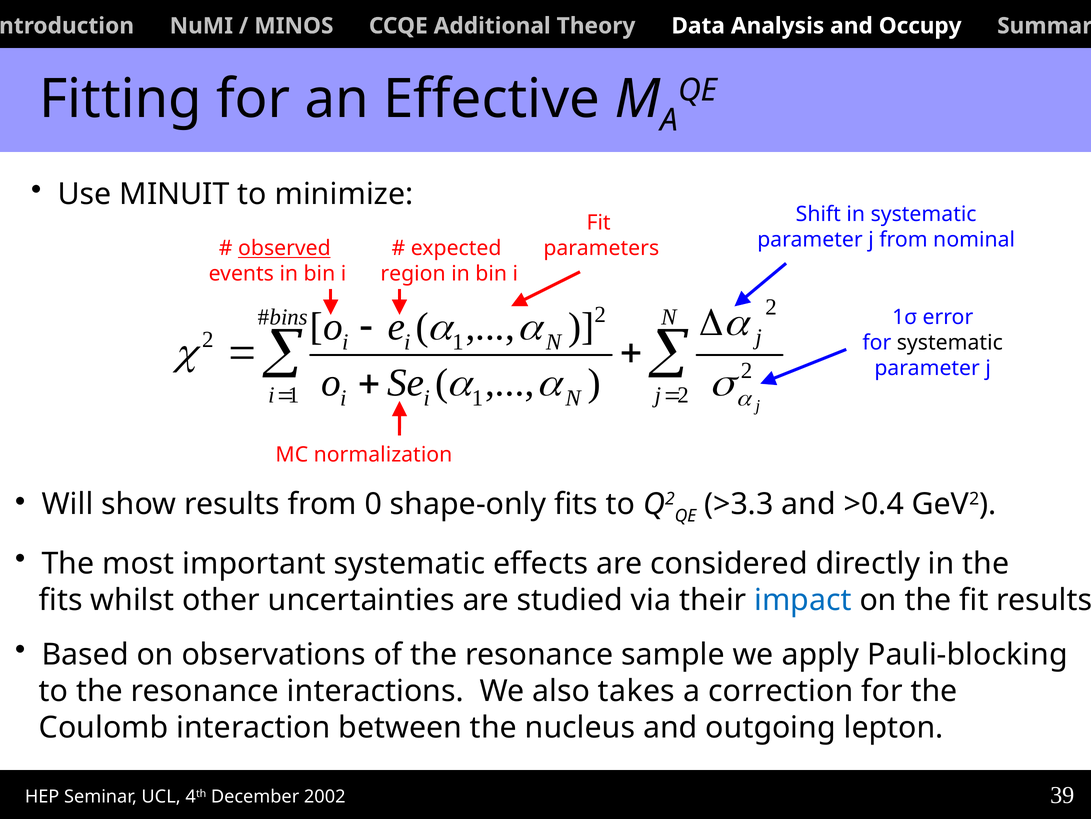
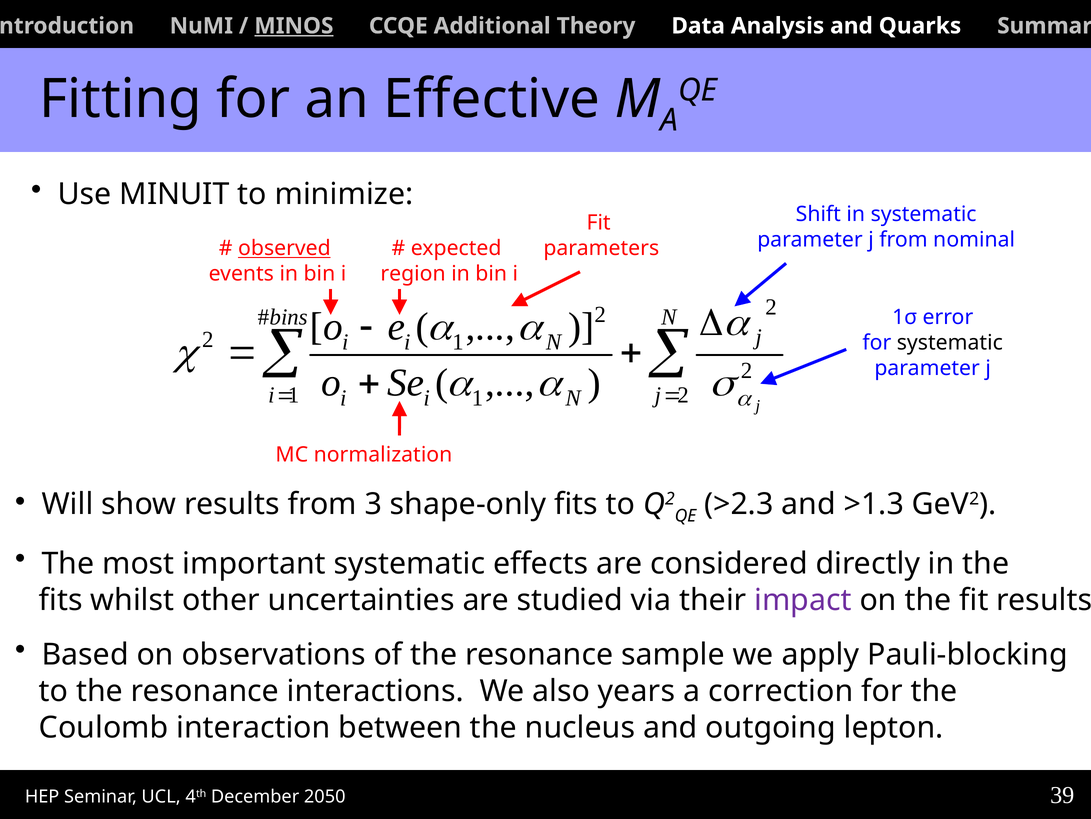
MINOS underline: none -> present (294, 26)
Occupy: Occupy -> Quarks (920, 26)
0: 0 -> 3 (373, 504)
>3.3: >3.3 -> >2.3 (739, 504)
>0.4: >0.4 -> >1.3 (874, 504)
impact colour: blue -> purple (803, 599)
takes: takes -> years (637, 690)
2002: 2002 -> 2050 (325, 796)
